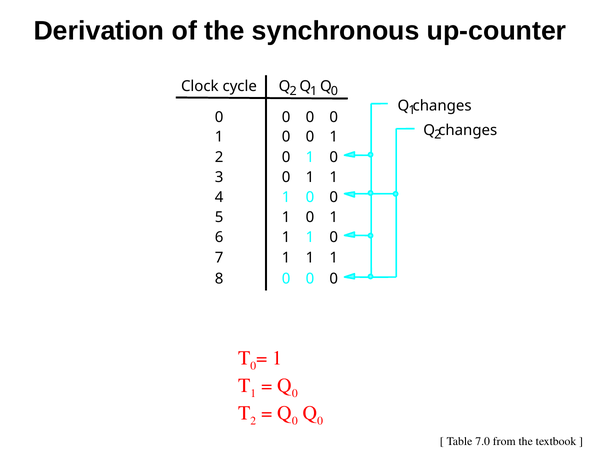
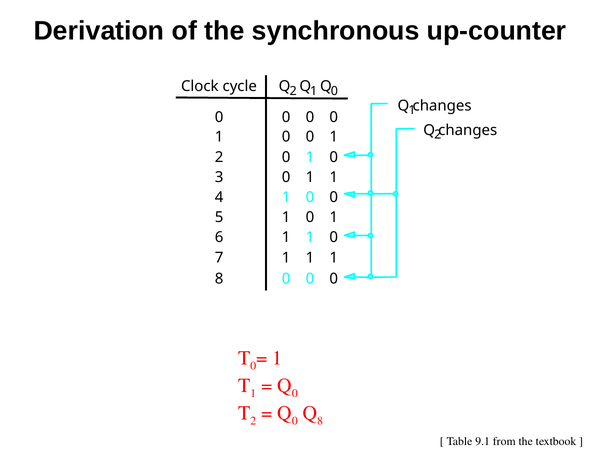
0 Q 0: 0 -> 8 (320, 421)
7.0: 7.0 -> 9.1 (483, 441)
